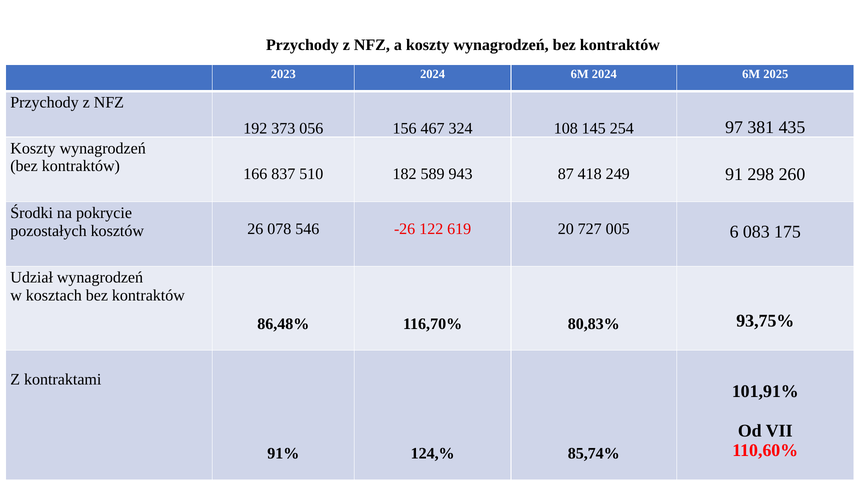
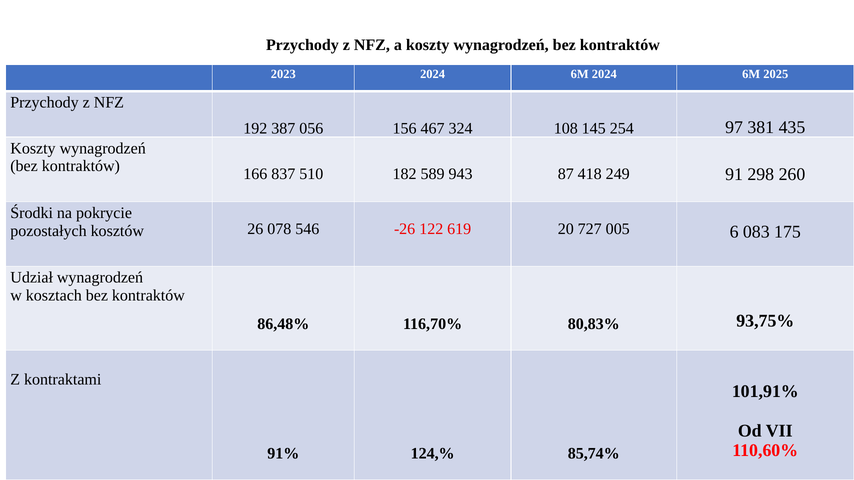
373: 373 -> 387 (283, 128)
